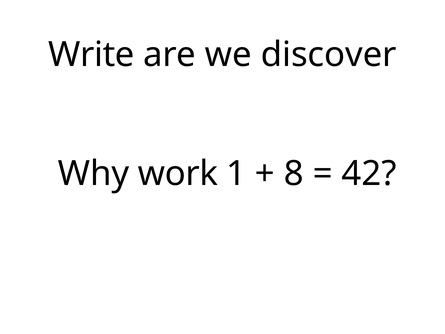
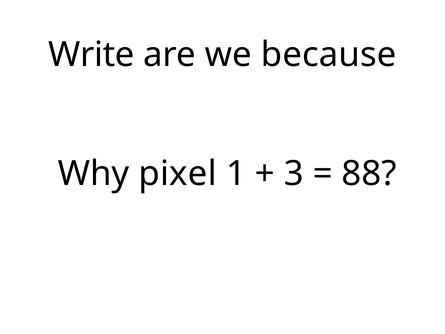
discover: discover -> because (329, 55)
work: work -> pixel (178, 173)
8: 8 -> 3 (294, 173)
42: 42 -> 88 (369, 173)
